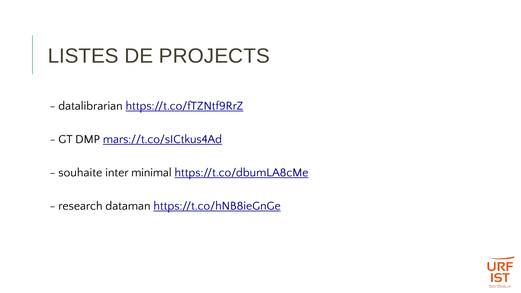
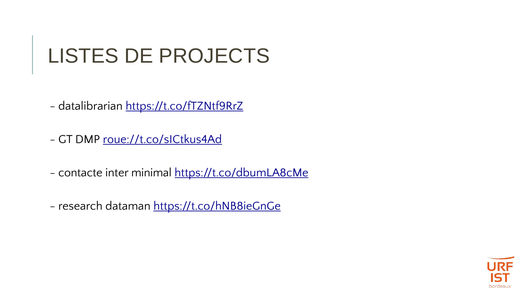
mars://t.co/sICtkus4Ad: mars://t.co/sICtkus4Ad -> roue://t.co/sICtkus4Ad (162, 139)
souhaite: souhaite -> contacte (80, 173)
